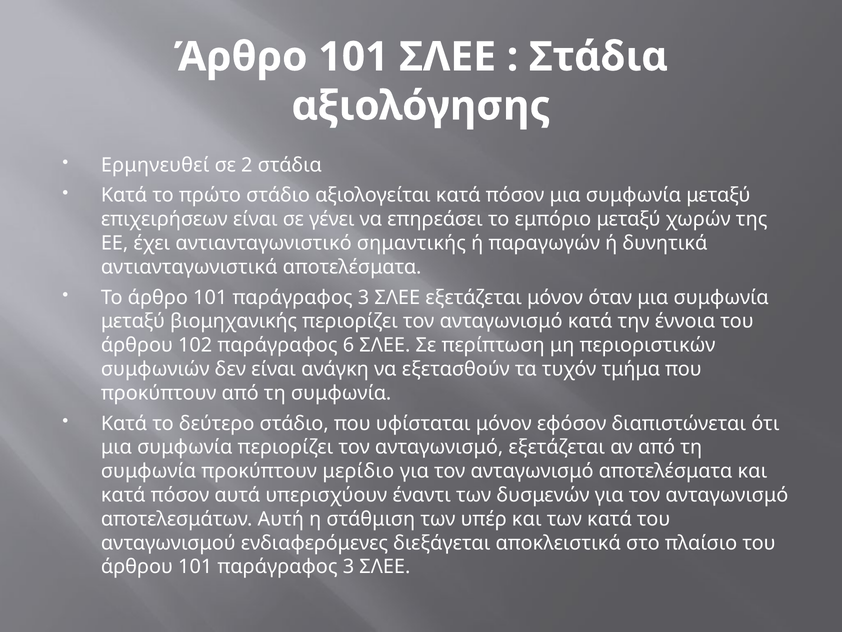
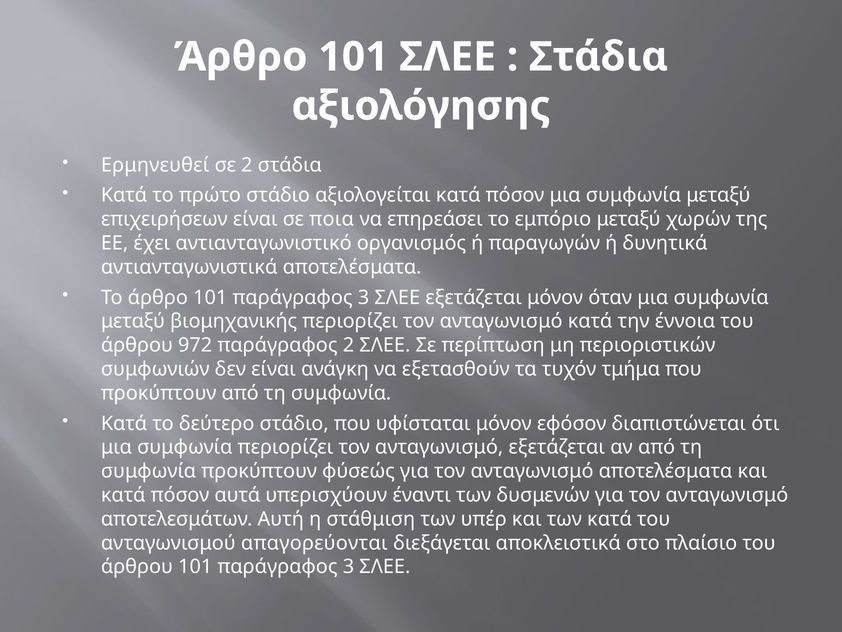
γένει: γένει -> ποια (332, 219)
σημαντικής: σημαντικής -> οργανισμός (412, 243)
102: 102 -> 972 (195, 345)
παράγραφος 6: 6 -> 2 (348, 345)
μερίδιο: μερίδιο -> φύσεώς (358, 471)
ενδιαφερόμενες: ενδιαφερόμενες -> απαγορεύονται (314, 543)
